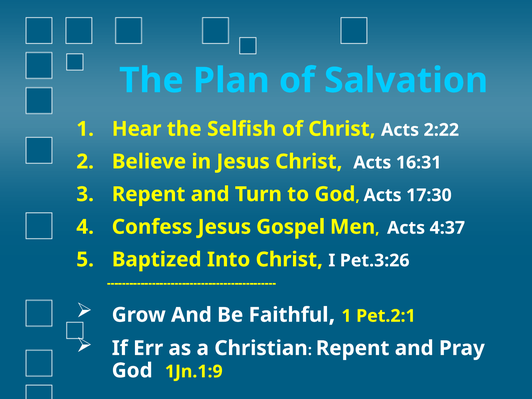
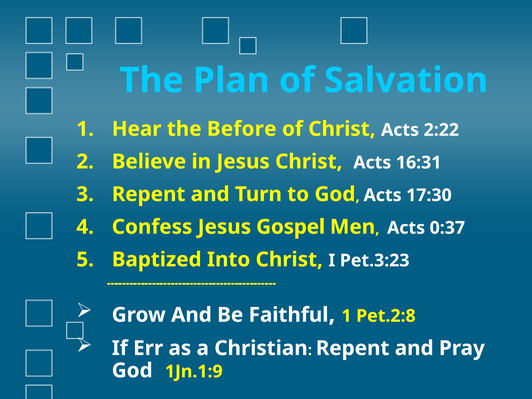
Selfish: Selfish -> Before (242, 129)
4:37: 4:37 -> 0:37 (447, 228)
Pet.3:26: Pet.3:26 -> Pet.3:23 (375, 261)
Pet.2:1: Pet.2:1 -> Pet.2:8 (386, 316)
